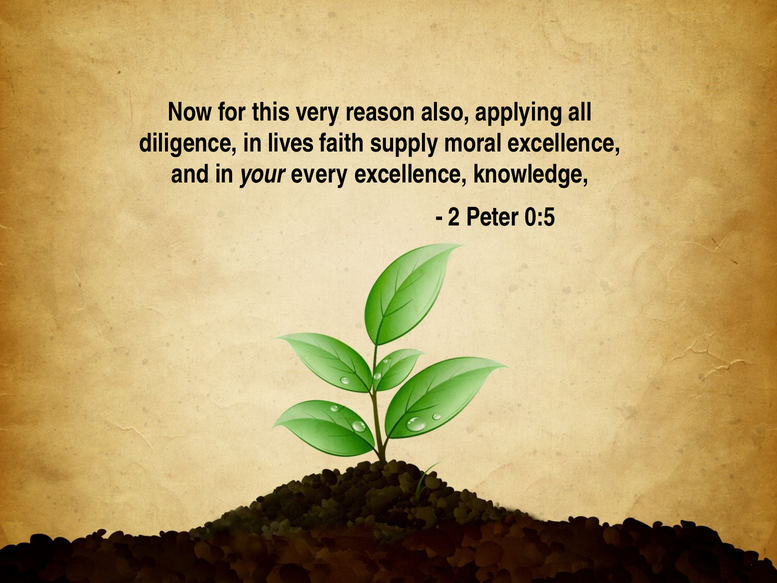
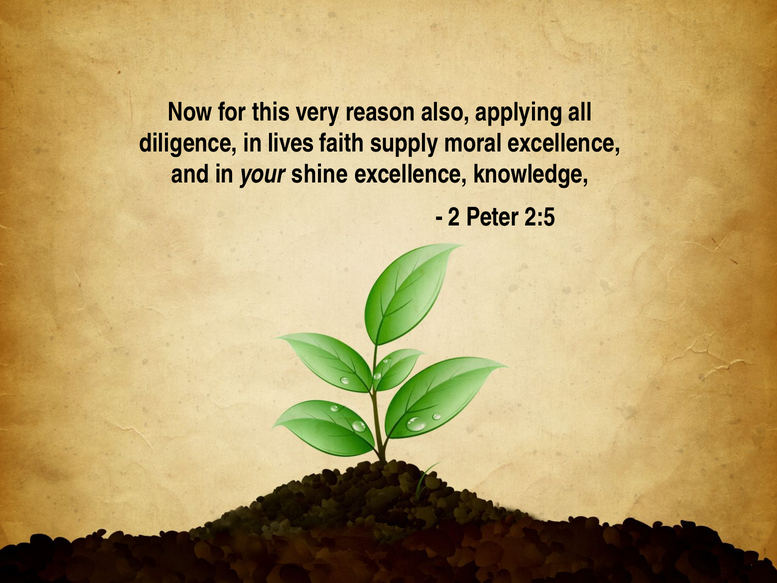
every: every -> shine (320, 174)
0:5: 0:5 -> 2:5 (540, 217)
